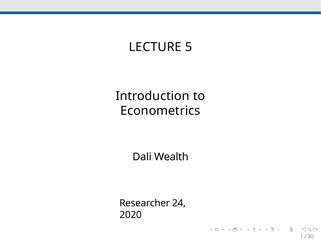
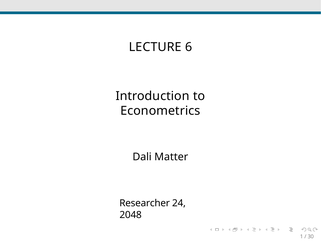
5: 5 -> 6 (189, 47)
Wealth: Wealth -> Matter (171, 157)
2020: 2020 -> 2048 (131, 215)
